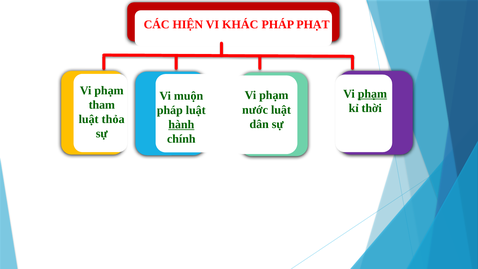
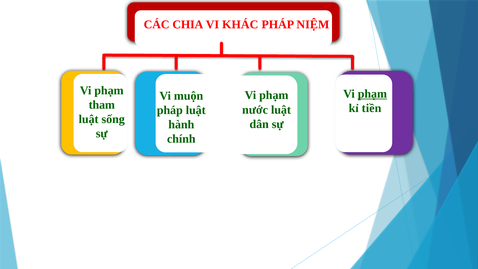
HIỆN: HIỆN -> CHIA (188, 25)
PHẠT: PHẠT -> NIỆM (313, 25)
thời: thời -> tiền (372, 108)
thỏa: thỏa -> sống (113, 119)
hành underline: present -> none (181, 125)
